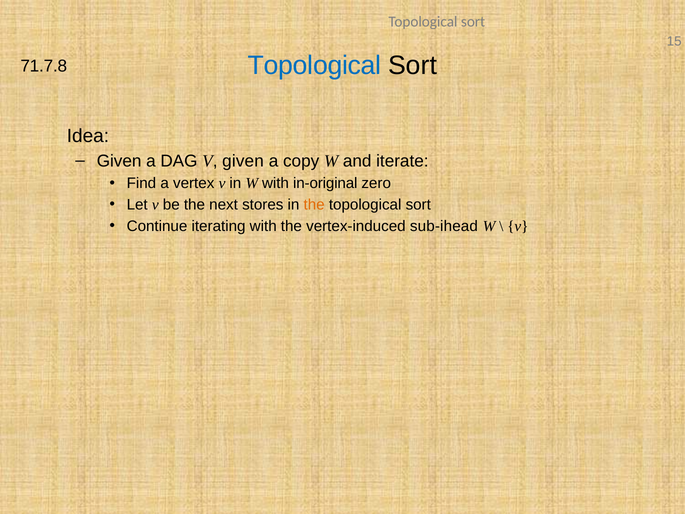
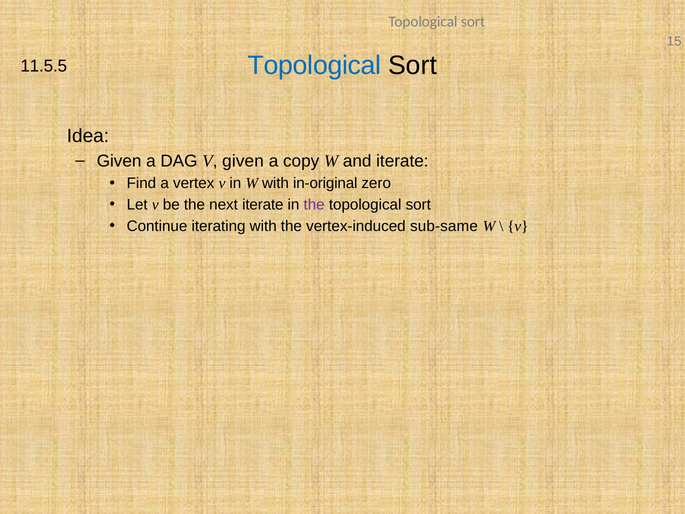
71.7.8: 71.7.8 -> 11.5.5 (44, 66)
next stores: stores -> iterate (263, 205)
the colour: orange -> purple (314, 205)
sub-ihead: sub-ihead -> sub-same (444, 226)
